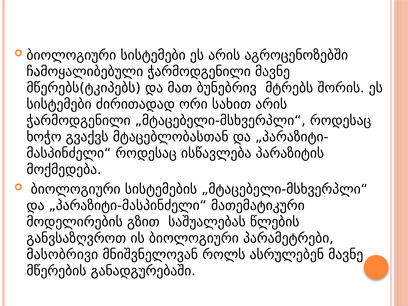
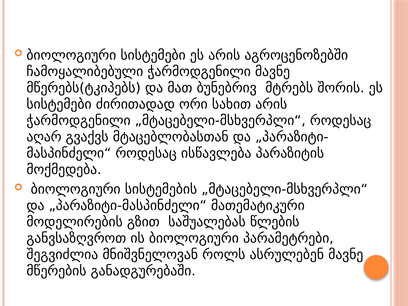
ხოჭო: ხოჭო -> აღარ (44, 137)
მასობრივი: მასობრივი -> შეგვიძლია (62, 255)
